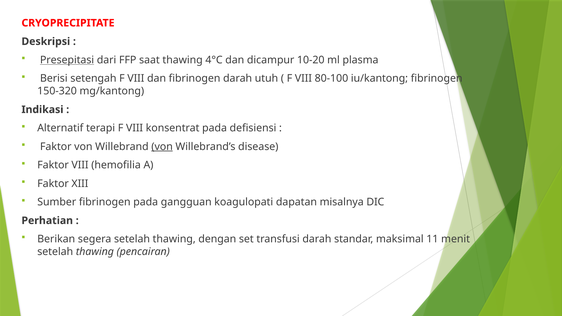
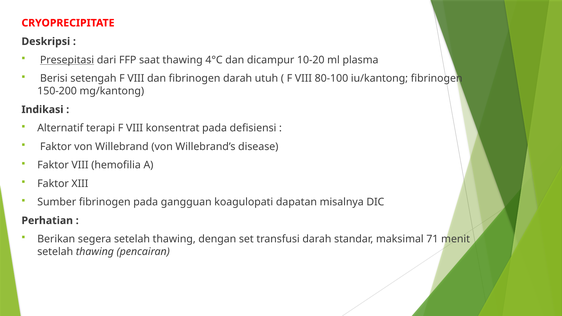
150-320: 150-320 -> 150-200 (57, 91)
von underline: present -> none (162, 147)
11: 11 -> 71 (432, 239)
